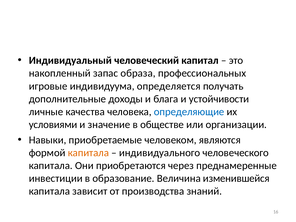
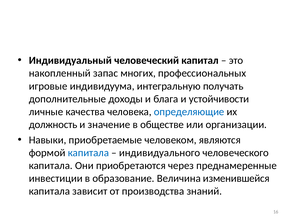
образа: образа -> многих (138, 73)
определяется: определяется -> интегральную (169, 86)
условиями: условиями -> должность (53, 125)
капитала colour: orange -> blue (88, 153)
